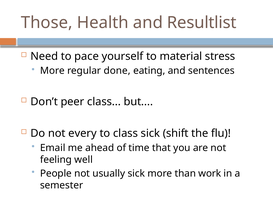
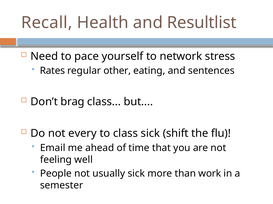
Those: Those -> Recall (47, 23)
material: material -> network (181, 56)
More: More -> Rates (52, 71)
done: done -> other (117, 71)
peer: peer -> brag (73, 102)
